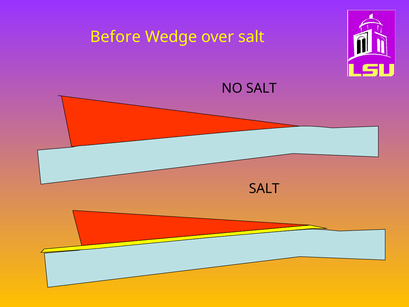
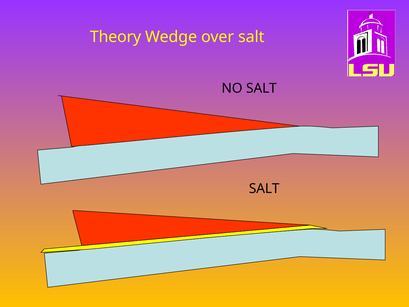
Before: Before -> Theory (116, 37)
